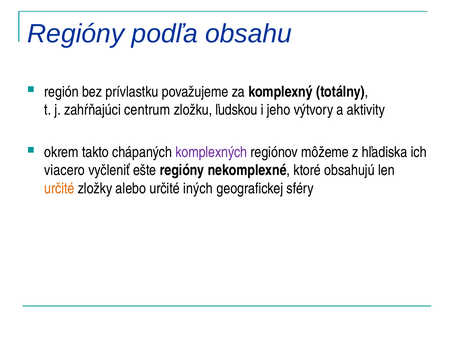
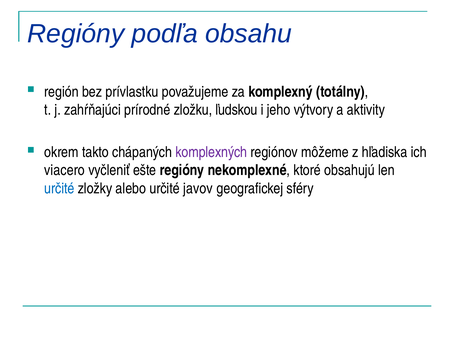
centrum: centrum -> prírodné (147, 110)
určité colour: orange -> blue (59, 189)
iných: iných -> javov (198, 189)
